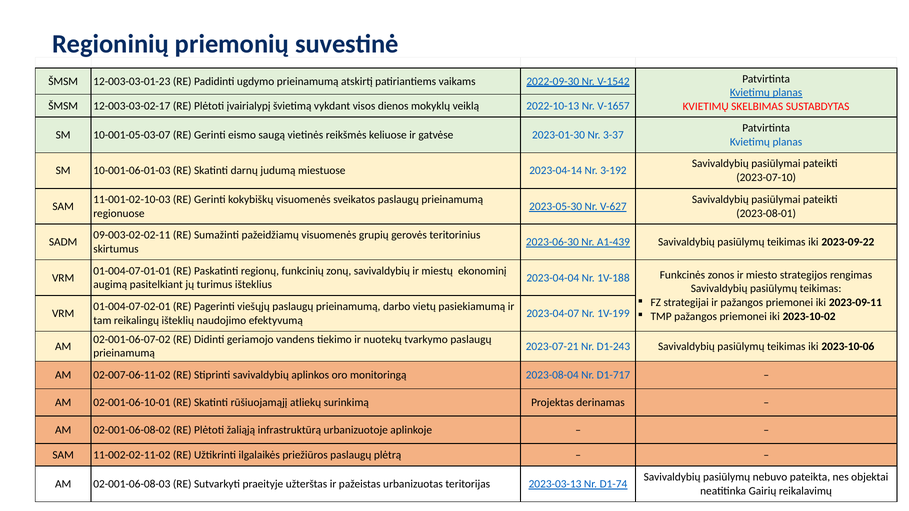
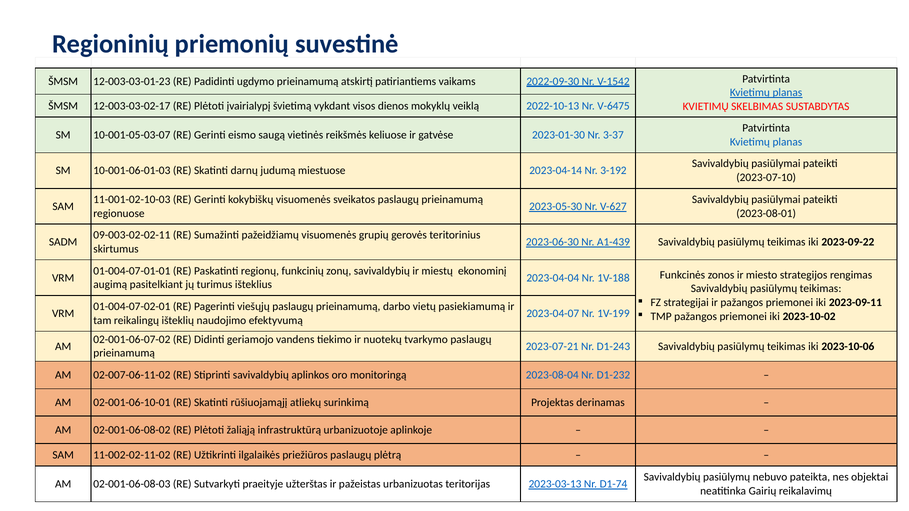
V-1657: V-1657 -> V-6475 (614, 106)
D1-717: D1-717 -> D1-232 (613, 375)
